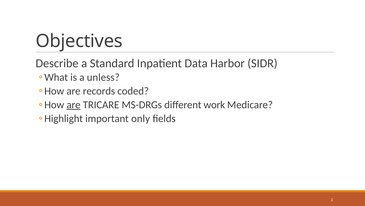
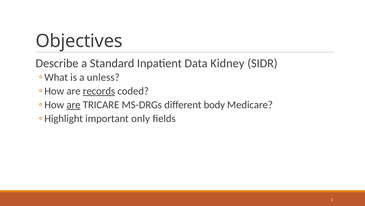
Harbor: Harbor -> Kidney (227, 63)
records underline: none -> present (99, 91)
work: work -> body (214, 104)
